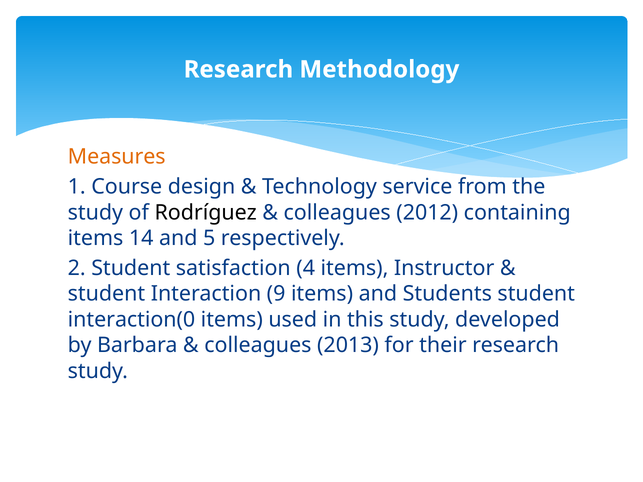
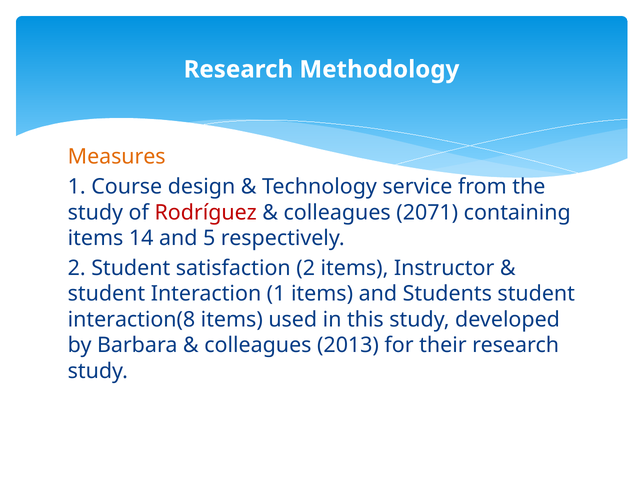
Rodríguez colour: black -> red (206, 213)
2012: 2012 -> 2071 (427, 213)
satisfaction 4: 4 -> 2 (306, 268)
Interaction 9: 9 -> 1 (276, 294)
interaction(0: interaction(0 -> interaction(8 (131, 320)
